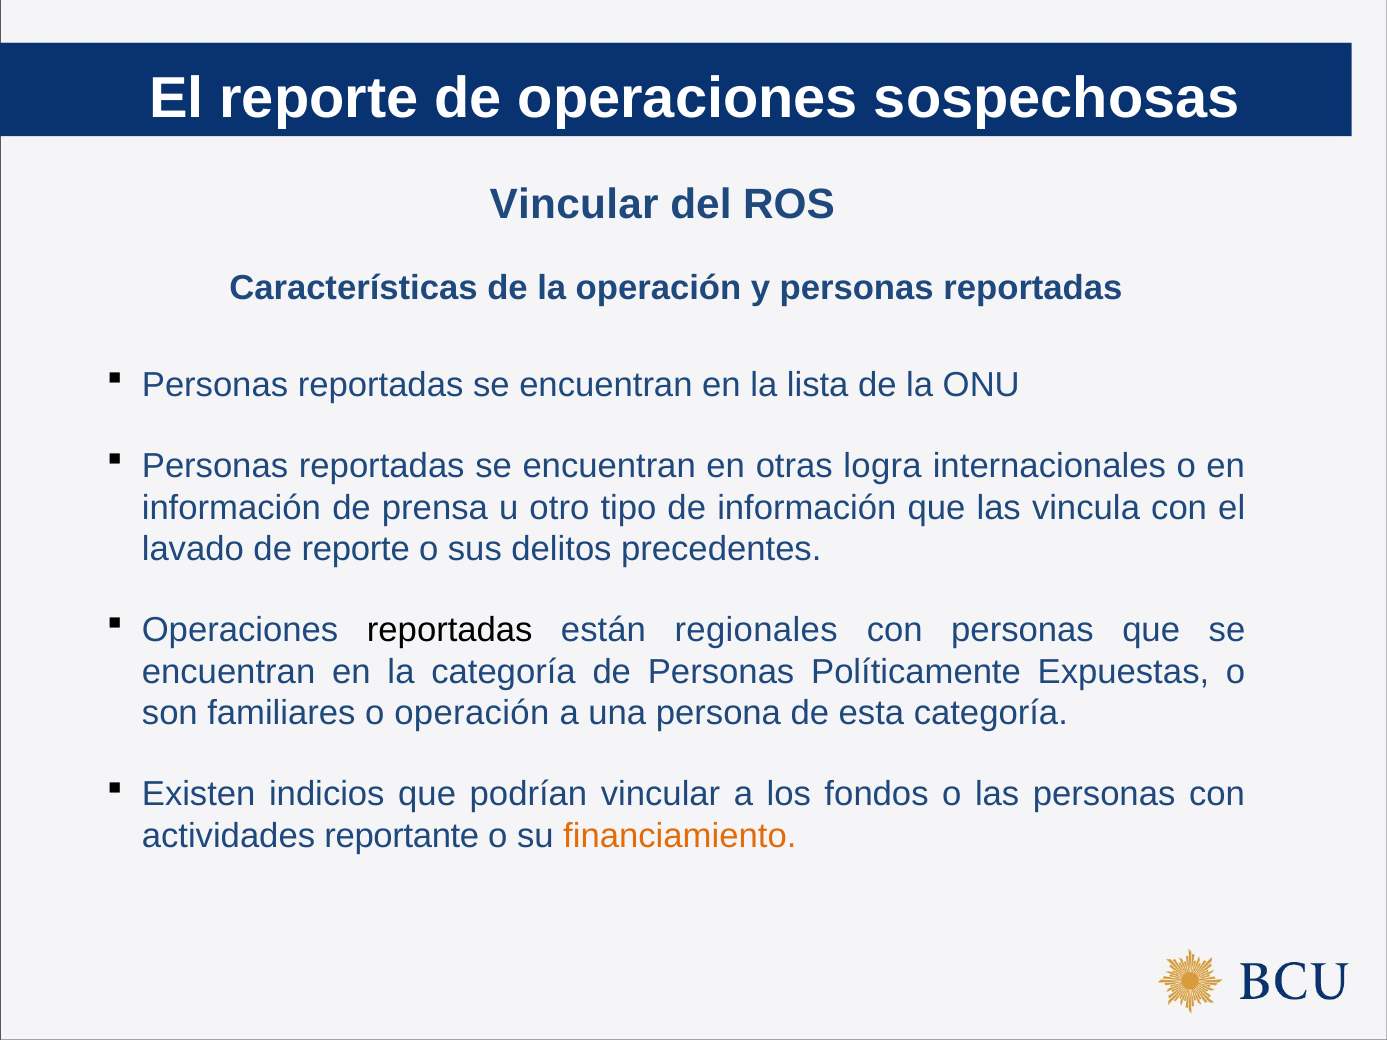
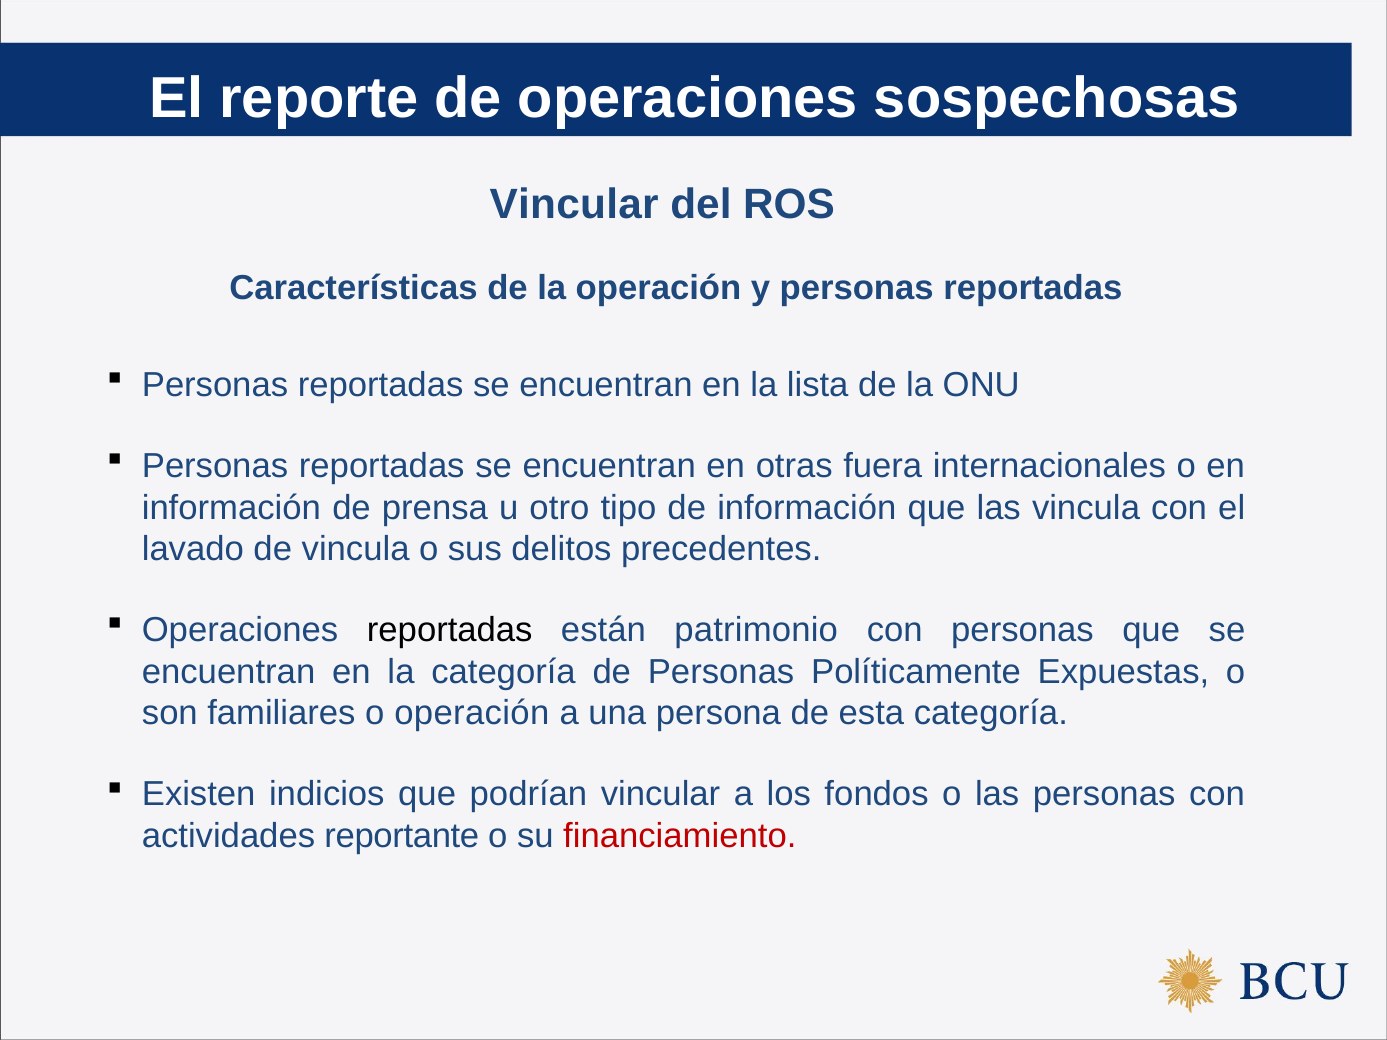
logra: logra -> fuera (883, 466)
de reporte: reporte -> vincula (356, 549)
regionales: regionales -> patrimonio (756, 630)
financiamiento colour: orange -> red (680, 836)
